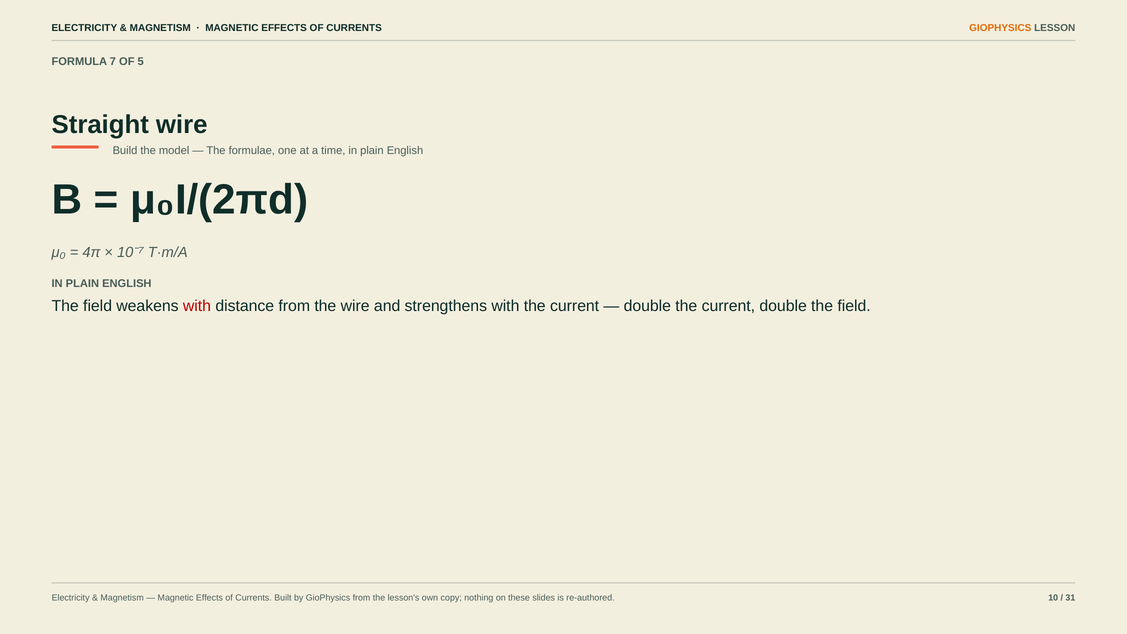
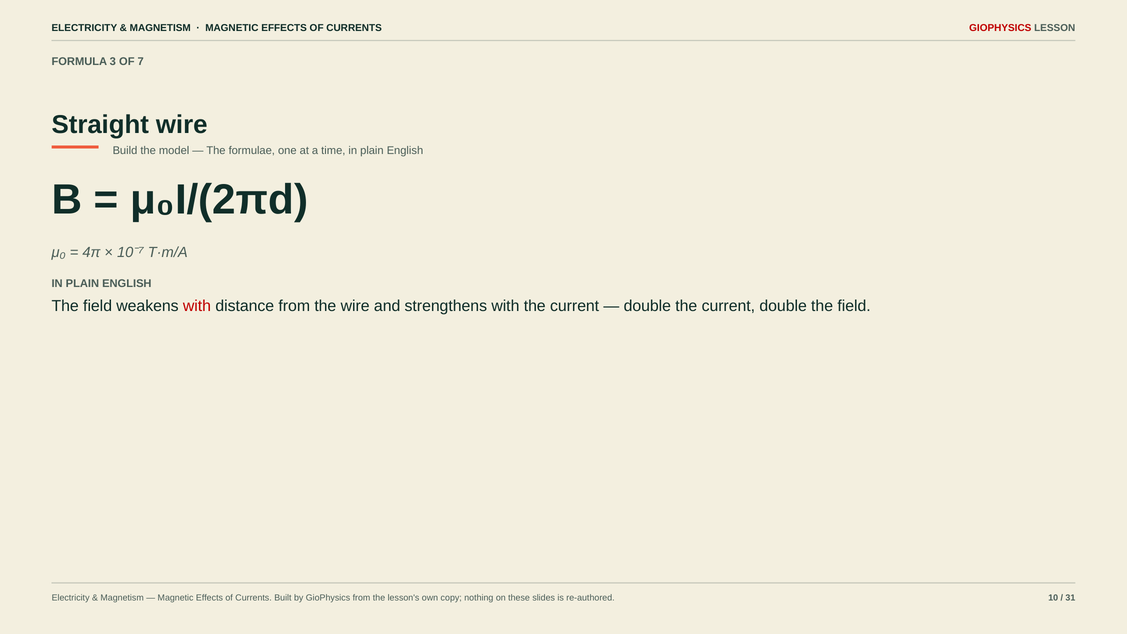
GIOPHYSICS colour: orange -> red (1000, 28)
7: 7 -> 3 (113, 61)
5: 5 -> 7 (141, 61)
